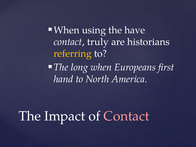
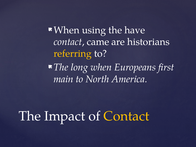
truly: truly -> came (98, 42)
hand: hand -> main (63, 79)
Contact colour: pink -> yellow (126, 116)
